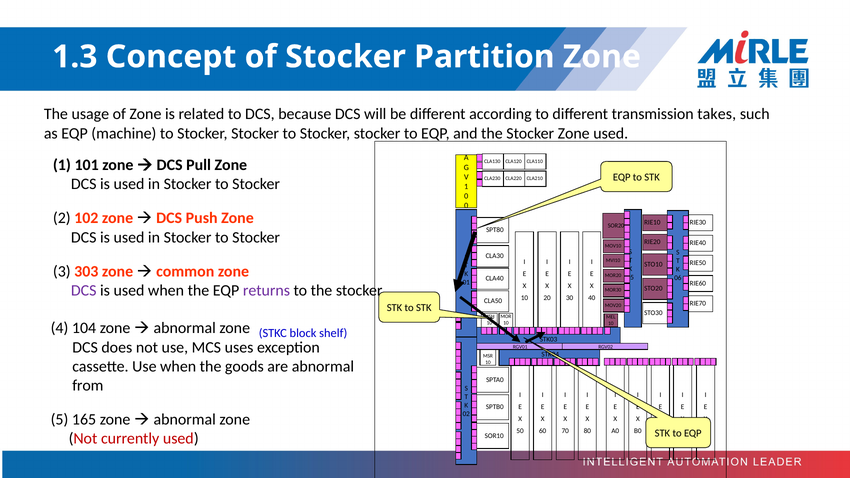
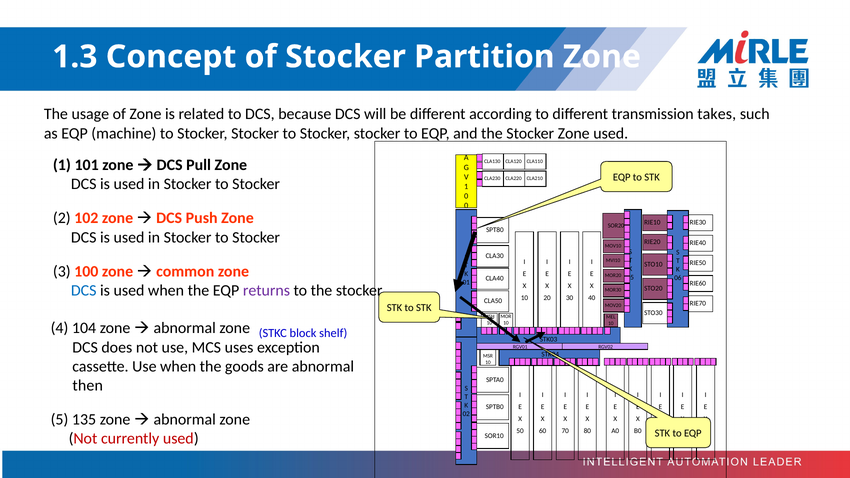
303: 303 -> 100 (86, 271)
DCS colour: purple -> blue (84, 290)
from: from -> then (88, 386)
165: 165 -> 135 (84, 420)
